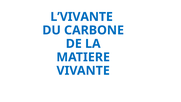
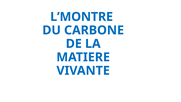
L’VIVANTE: L’VIVANTE -> L’MONTRE (82, 17)
